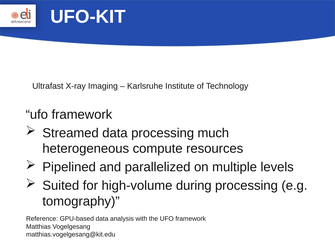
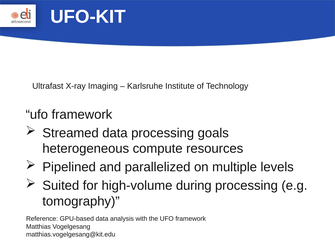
much: much -> goals (213, 133)
